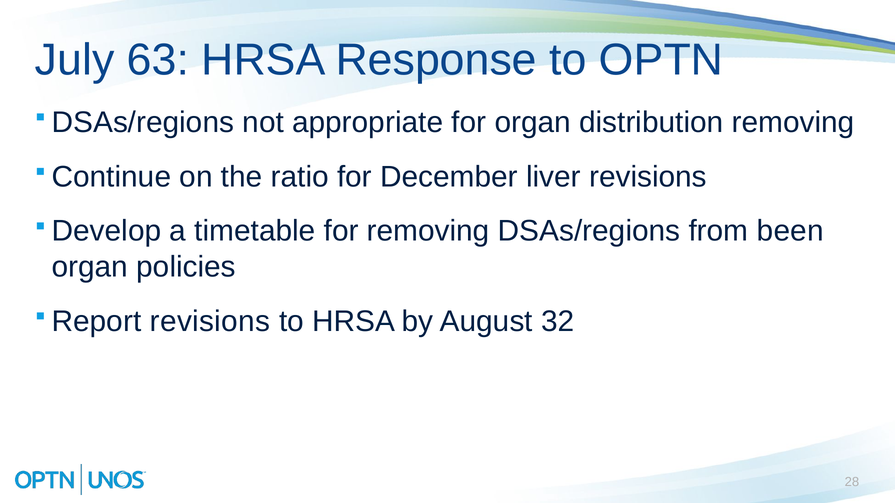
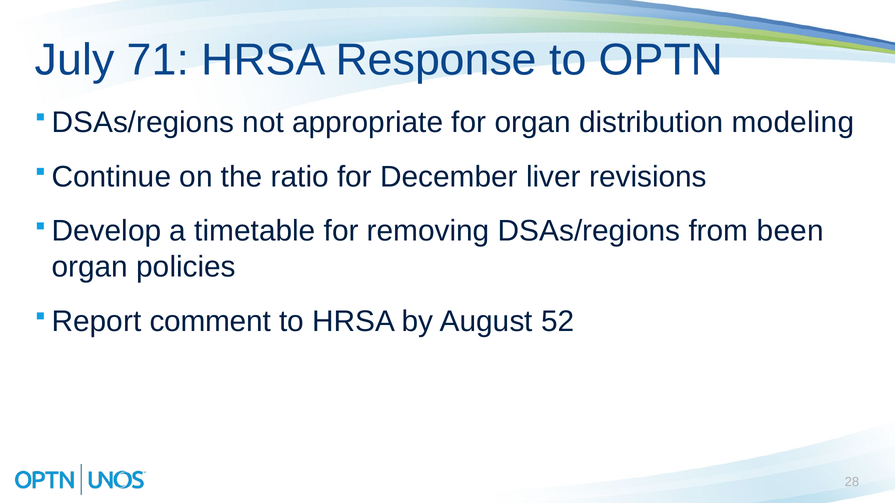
63: 63 -> 71 (158, 60)
distribution removing: removing -> modeling (793, 122)
revisions: revisions -> comment (210, 322)
32: 32 -> 52 (558, 322)
